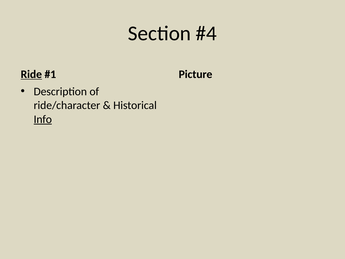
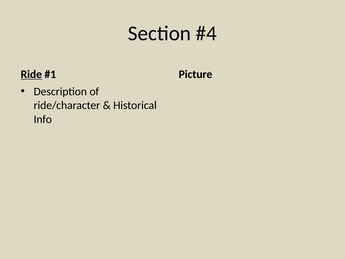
Info underline: present -> none (43, 119)
